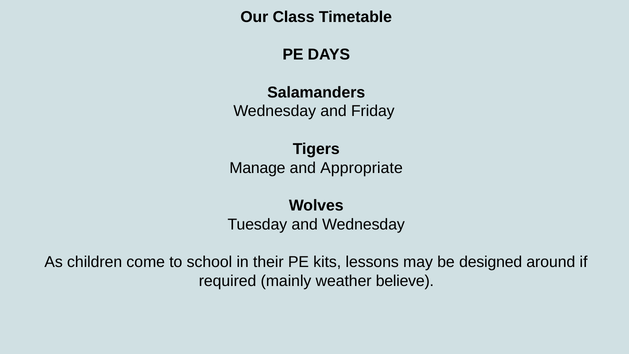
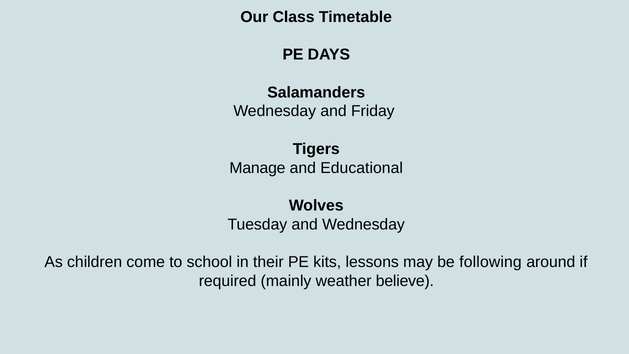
Appropriate: Appropriate -> Educational (362, 168)
designed: designed -> following (491, 262)
